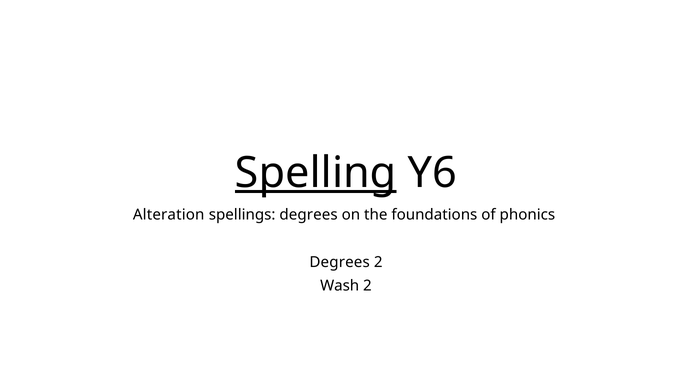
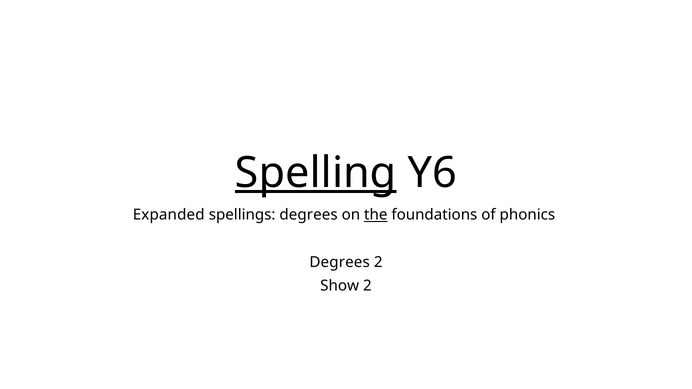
Alteration: Alteration -> Expanded (169, 215)
the underline: none -> present (376, 215)
Wash: Wash -> Show (340, 286)
